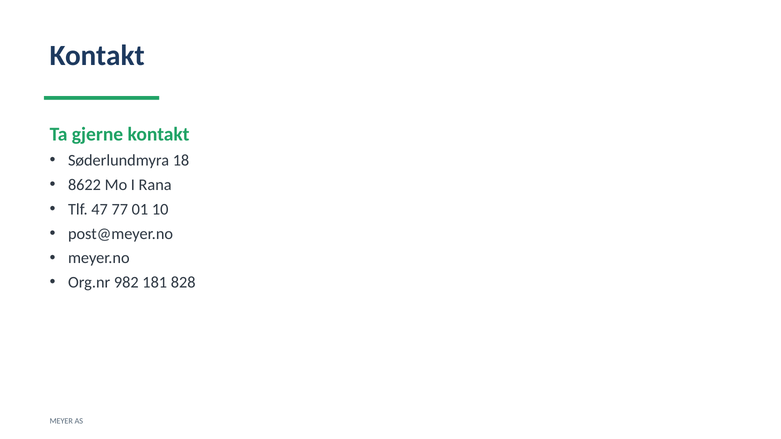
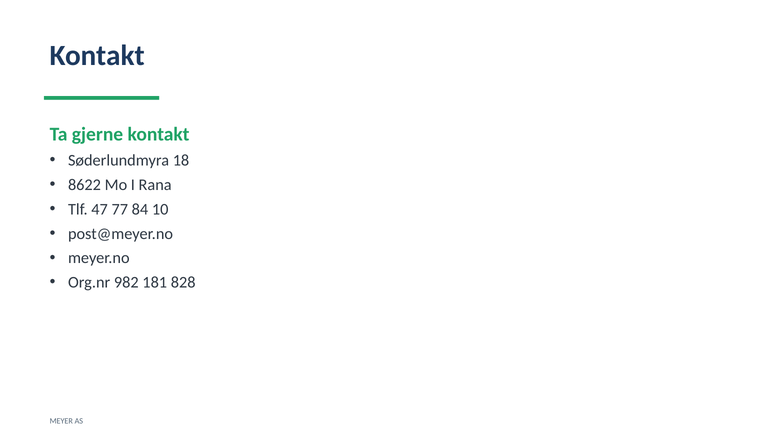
01: 01 -> 84 (140, 209)
